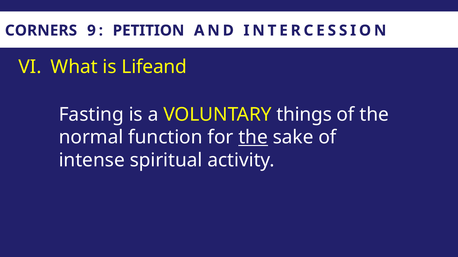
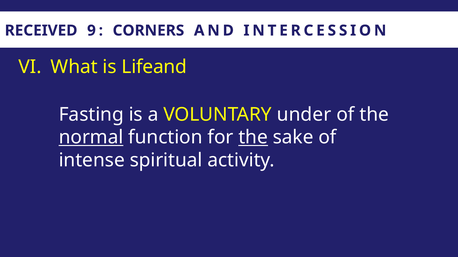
CORNERS: CORNERS -> RECEIVED (41, 31)
PETITION: PETITION -> CORNERS (148, 31)
things: things -> under (304, 115)
normal underline: none -> present (91, 138)
